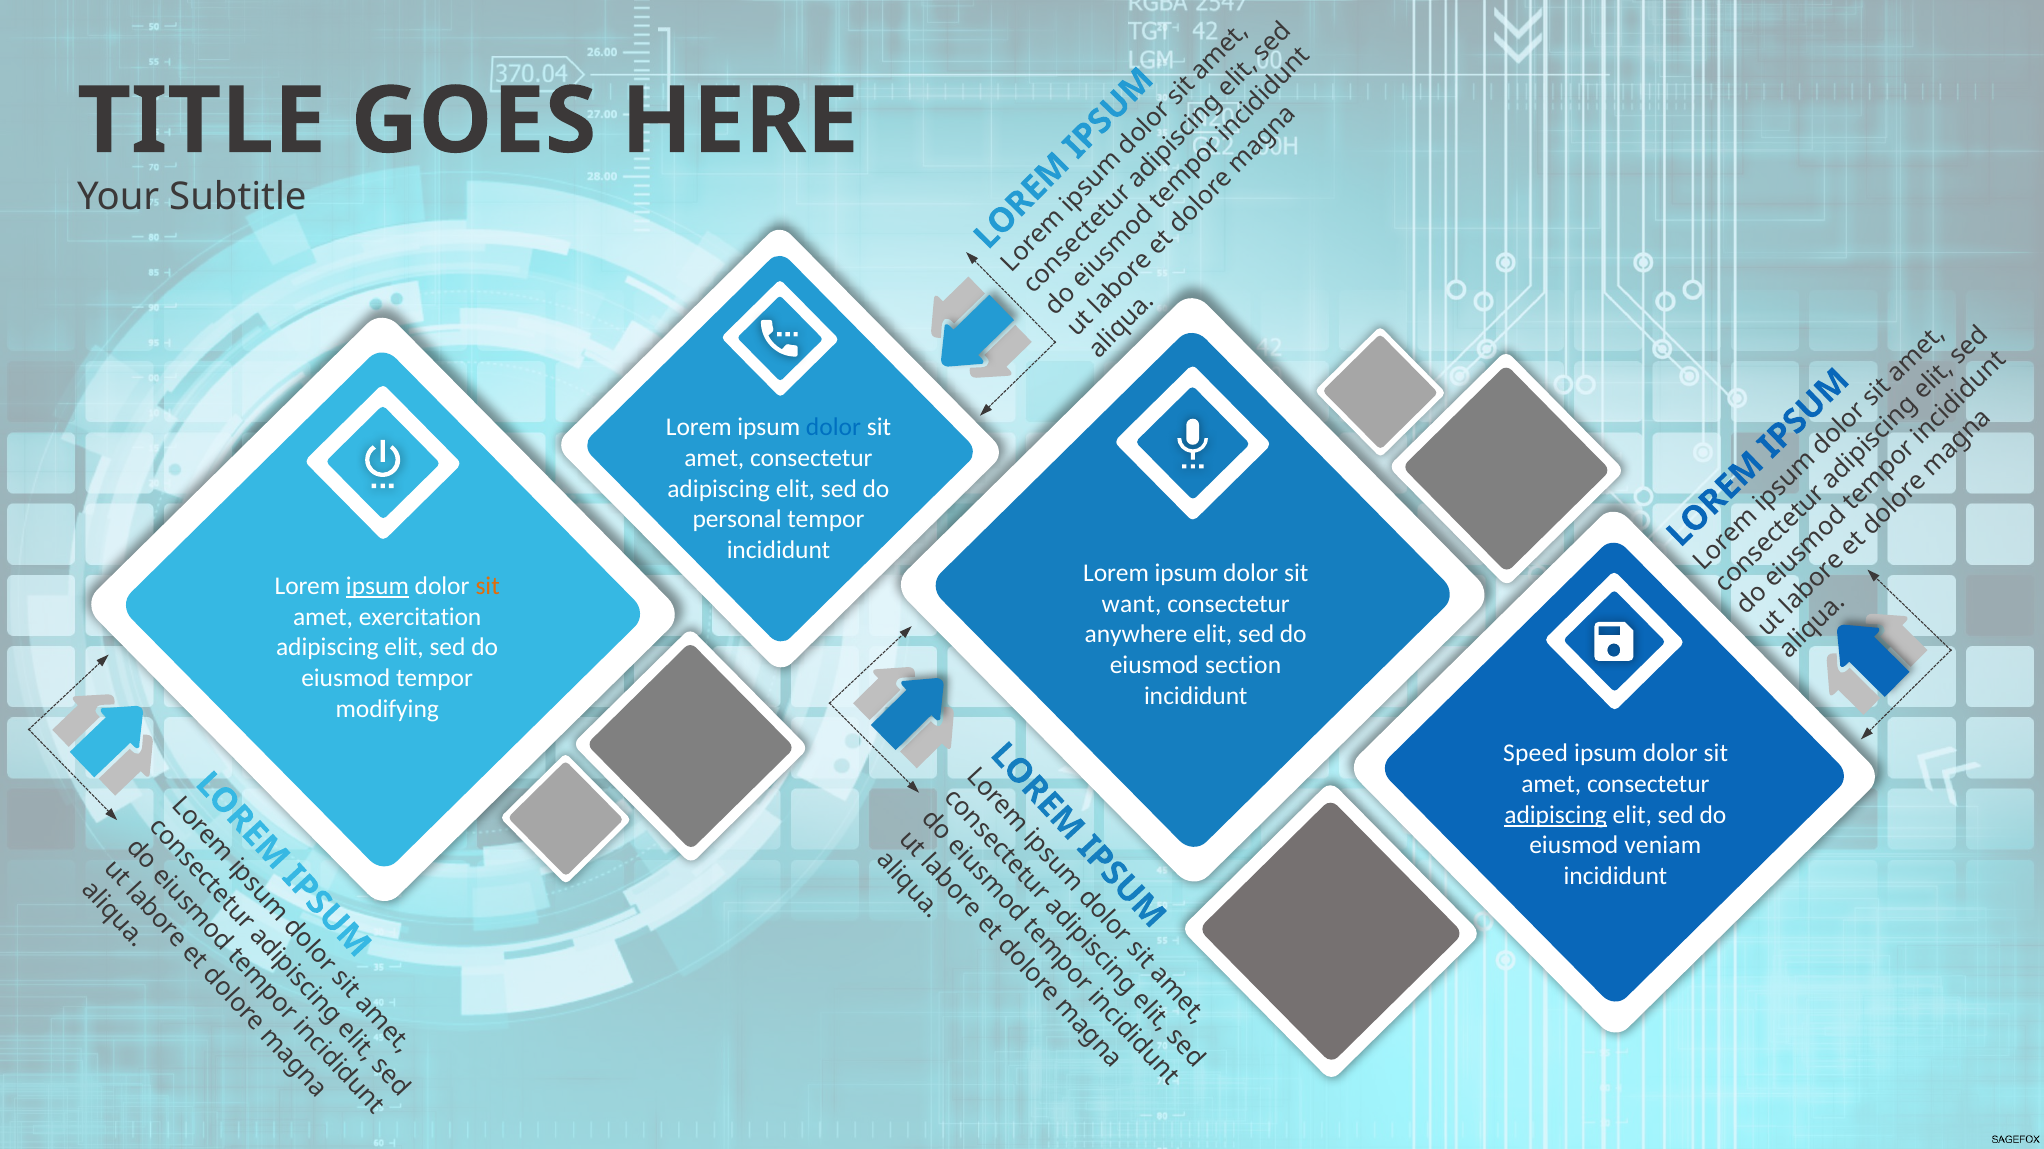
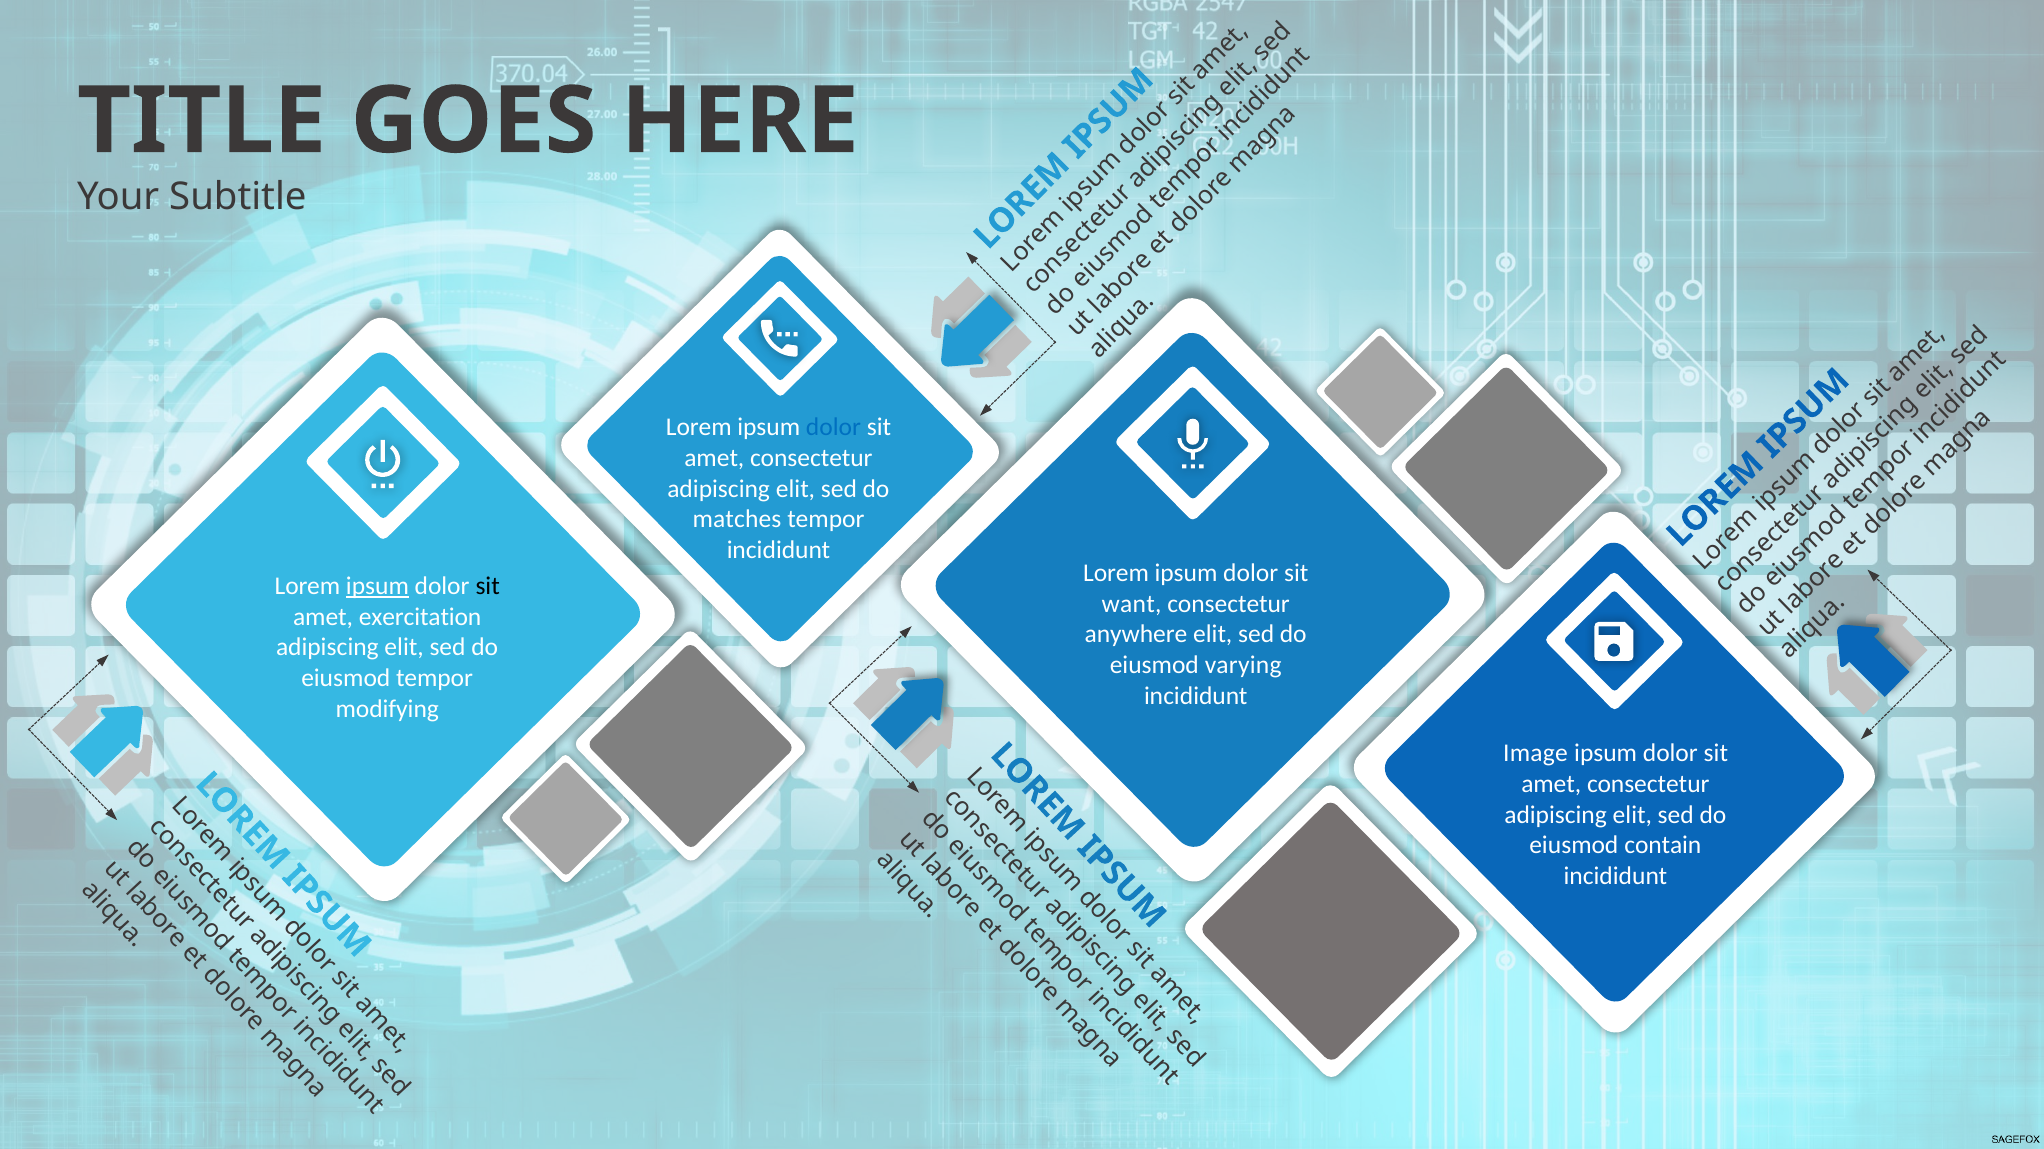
personal: personal -> matches (737, 520)
sit colour: orange -> black (488, 587)
section: section -> varying (1243, 666)
Speed: Speed -> Image (1536, 754)
adipiscing underline: present -> none (1556, 815)
veniam: veniam -> contain (1663, 846)
